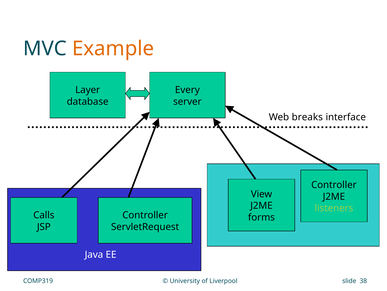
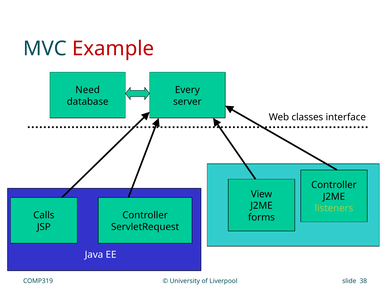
Example colour: orange -> red (113, 48)
Layer: Layer -> Need (88, 90)
breaks: breaks -> classes (307, 117)
